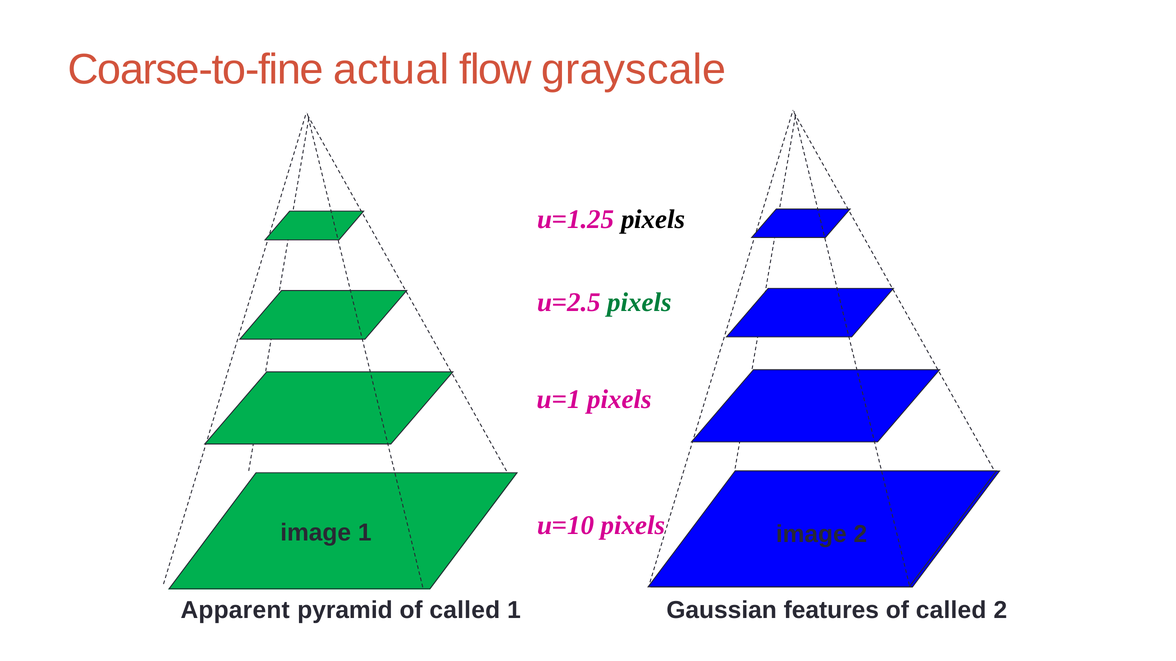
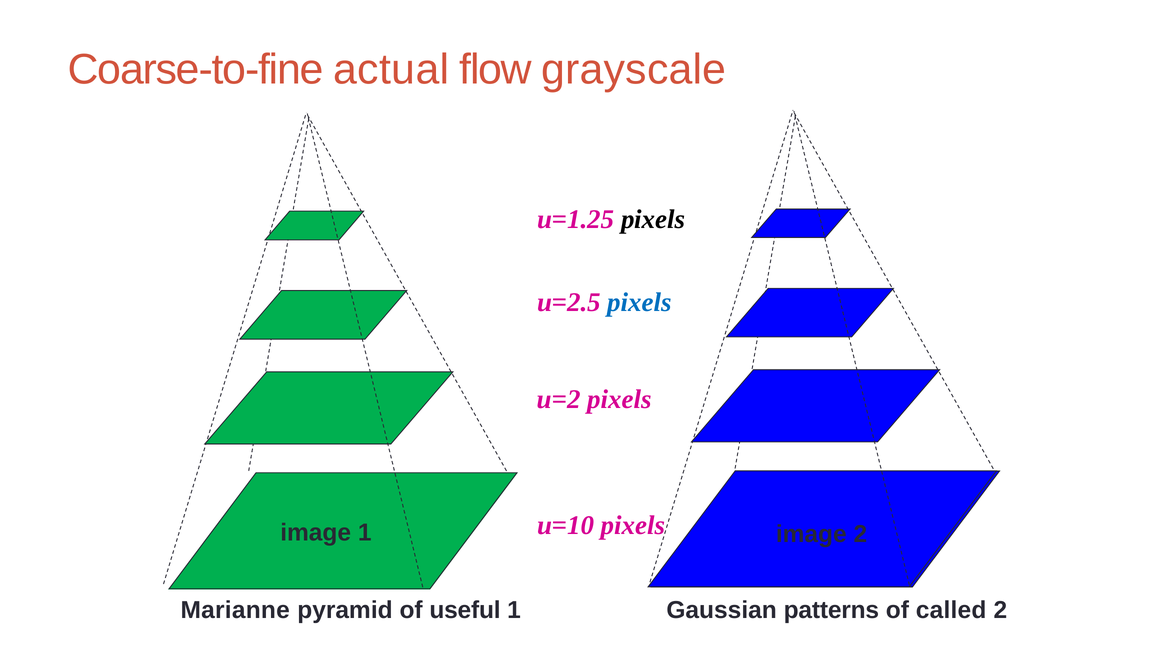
pixels colour: green -> blue (640, 303)
u=1: u=1 -> u=2 (559, 400)
Apparent: Apparent -> Marianne (235, 611)
pyramid of called: called -> useful (465, 611)
features: features -> patterns (831, 611)
